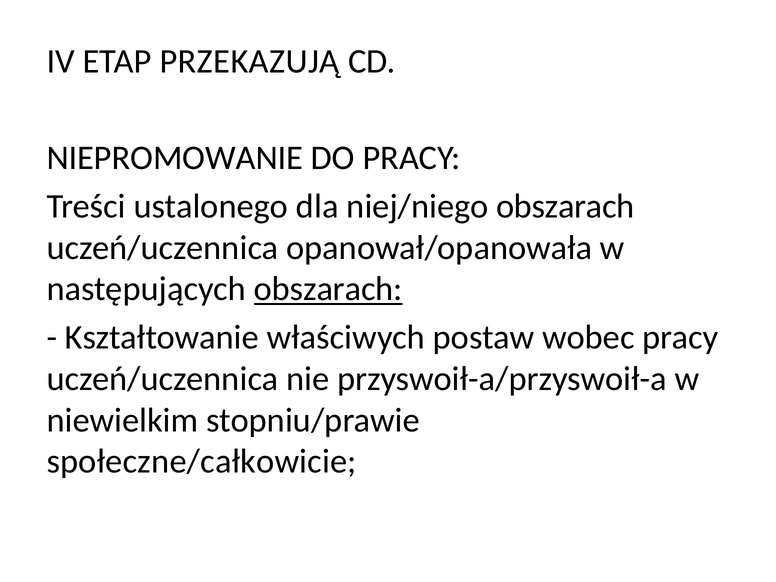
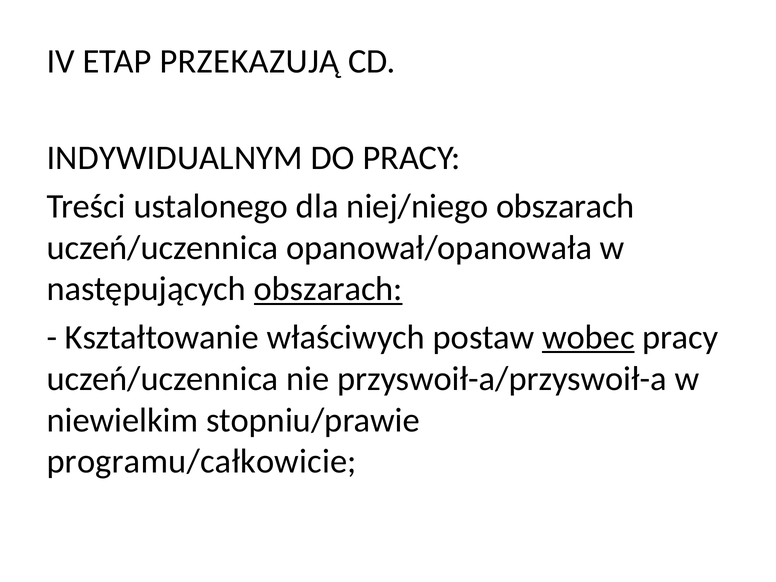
NIEPROMOWANIE: NIEPROMOWANIE -> INDYWIDUALNYM (175, 158)
wobec underline: none -> present (588, 337)
społeczne/całkowicie: społeczne/całkowicie -> programu/całkowicie (202, 462)
